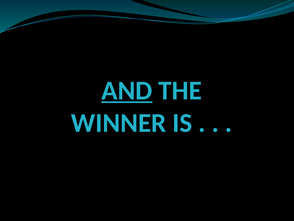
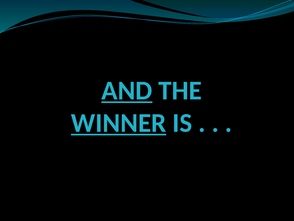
WINNER underline: none -> present (119, 123)
